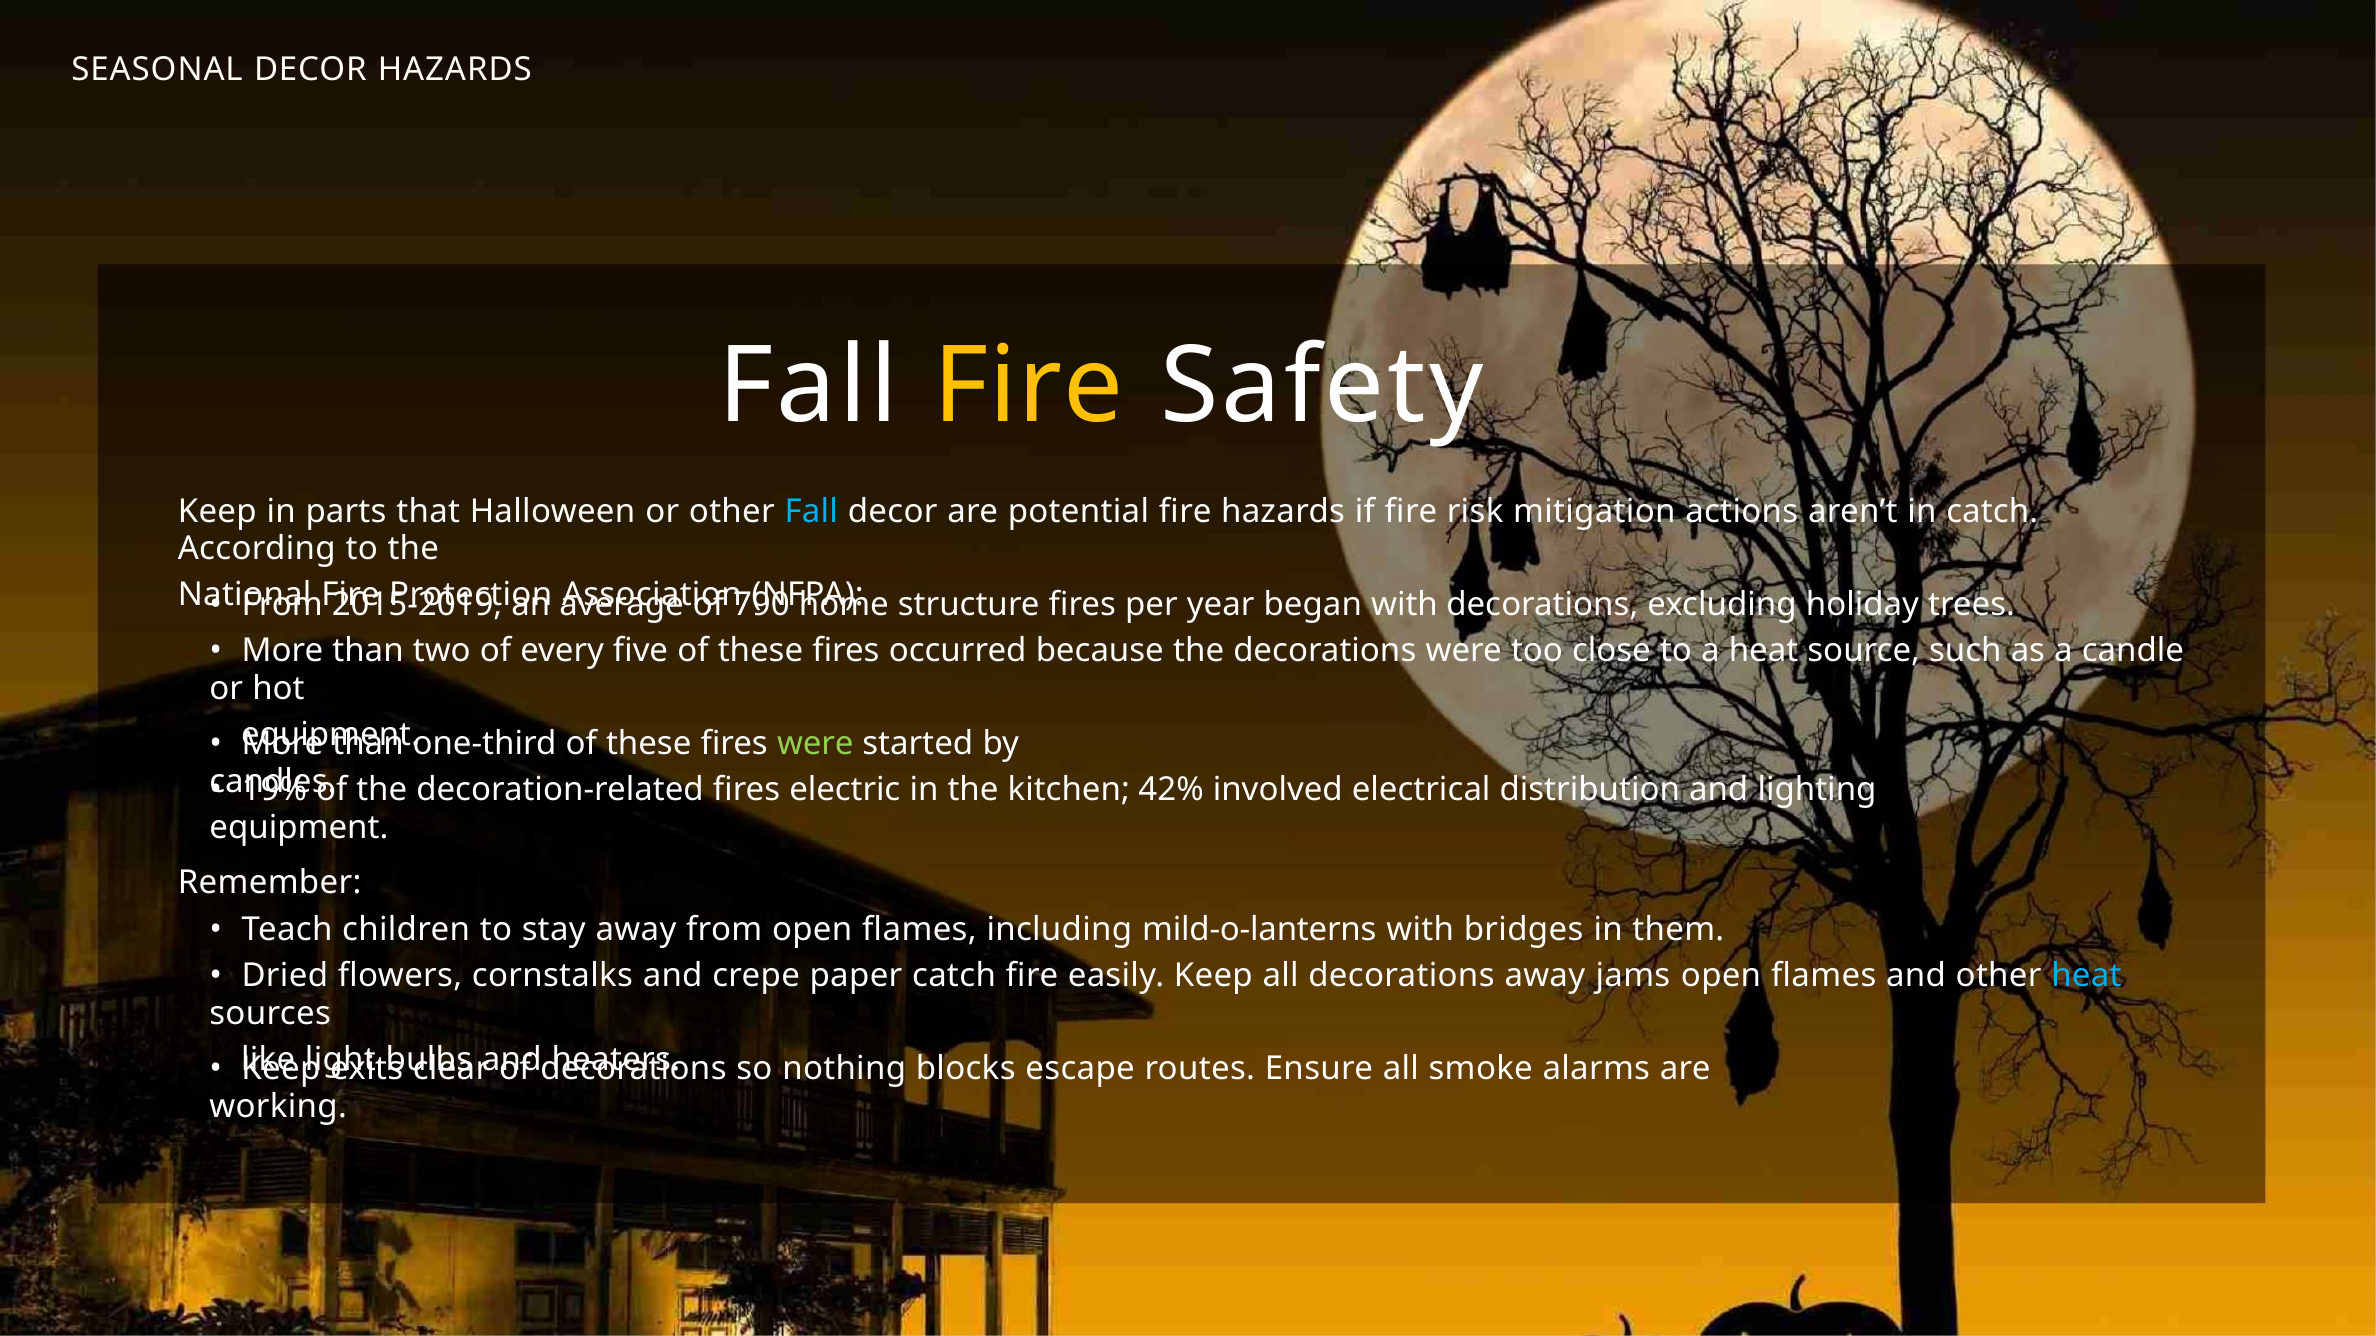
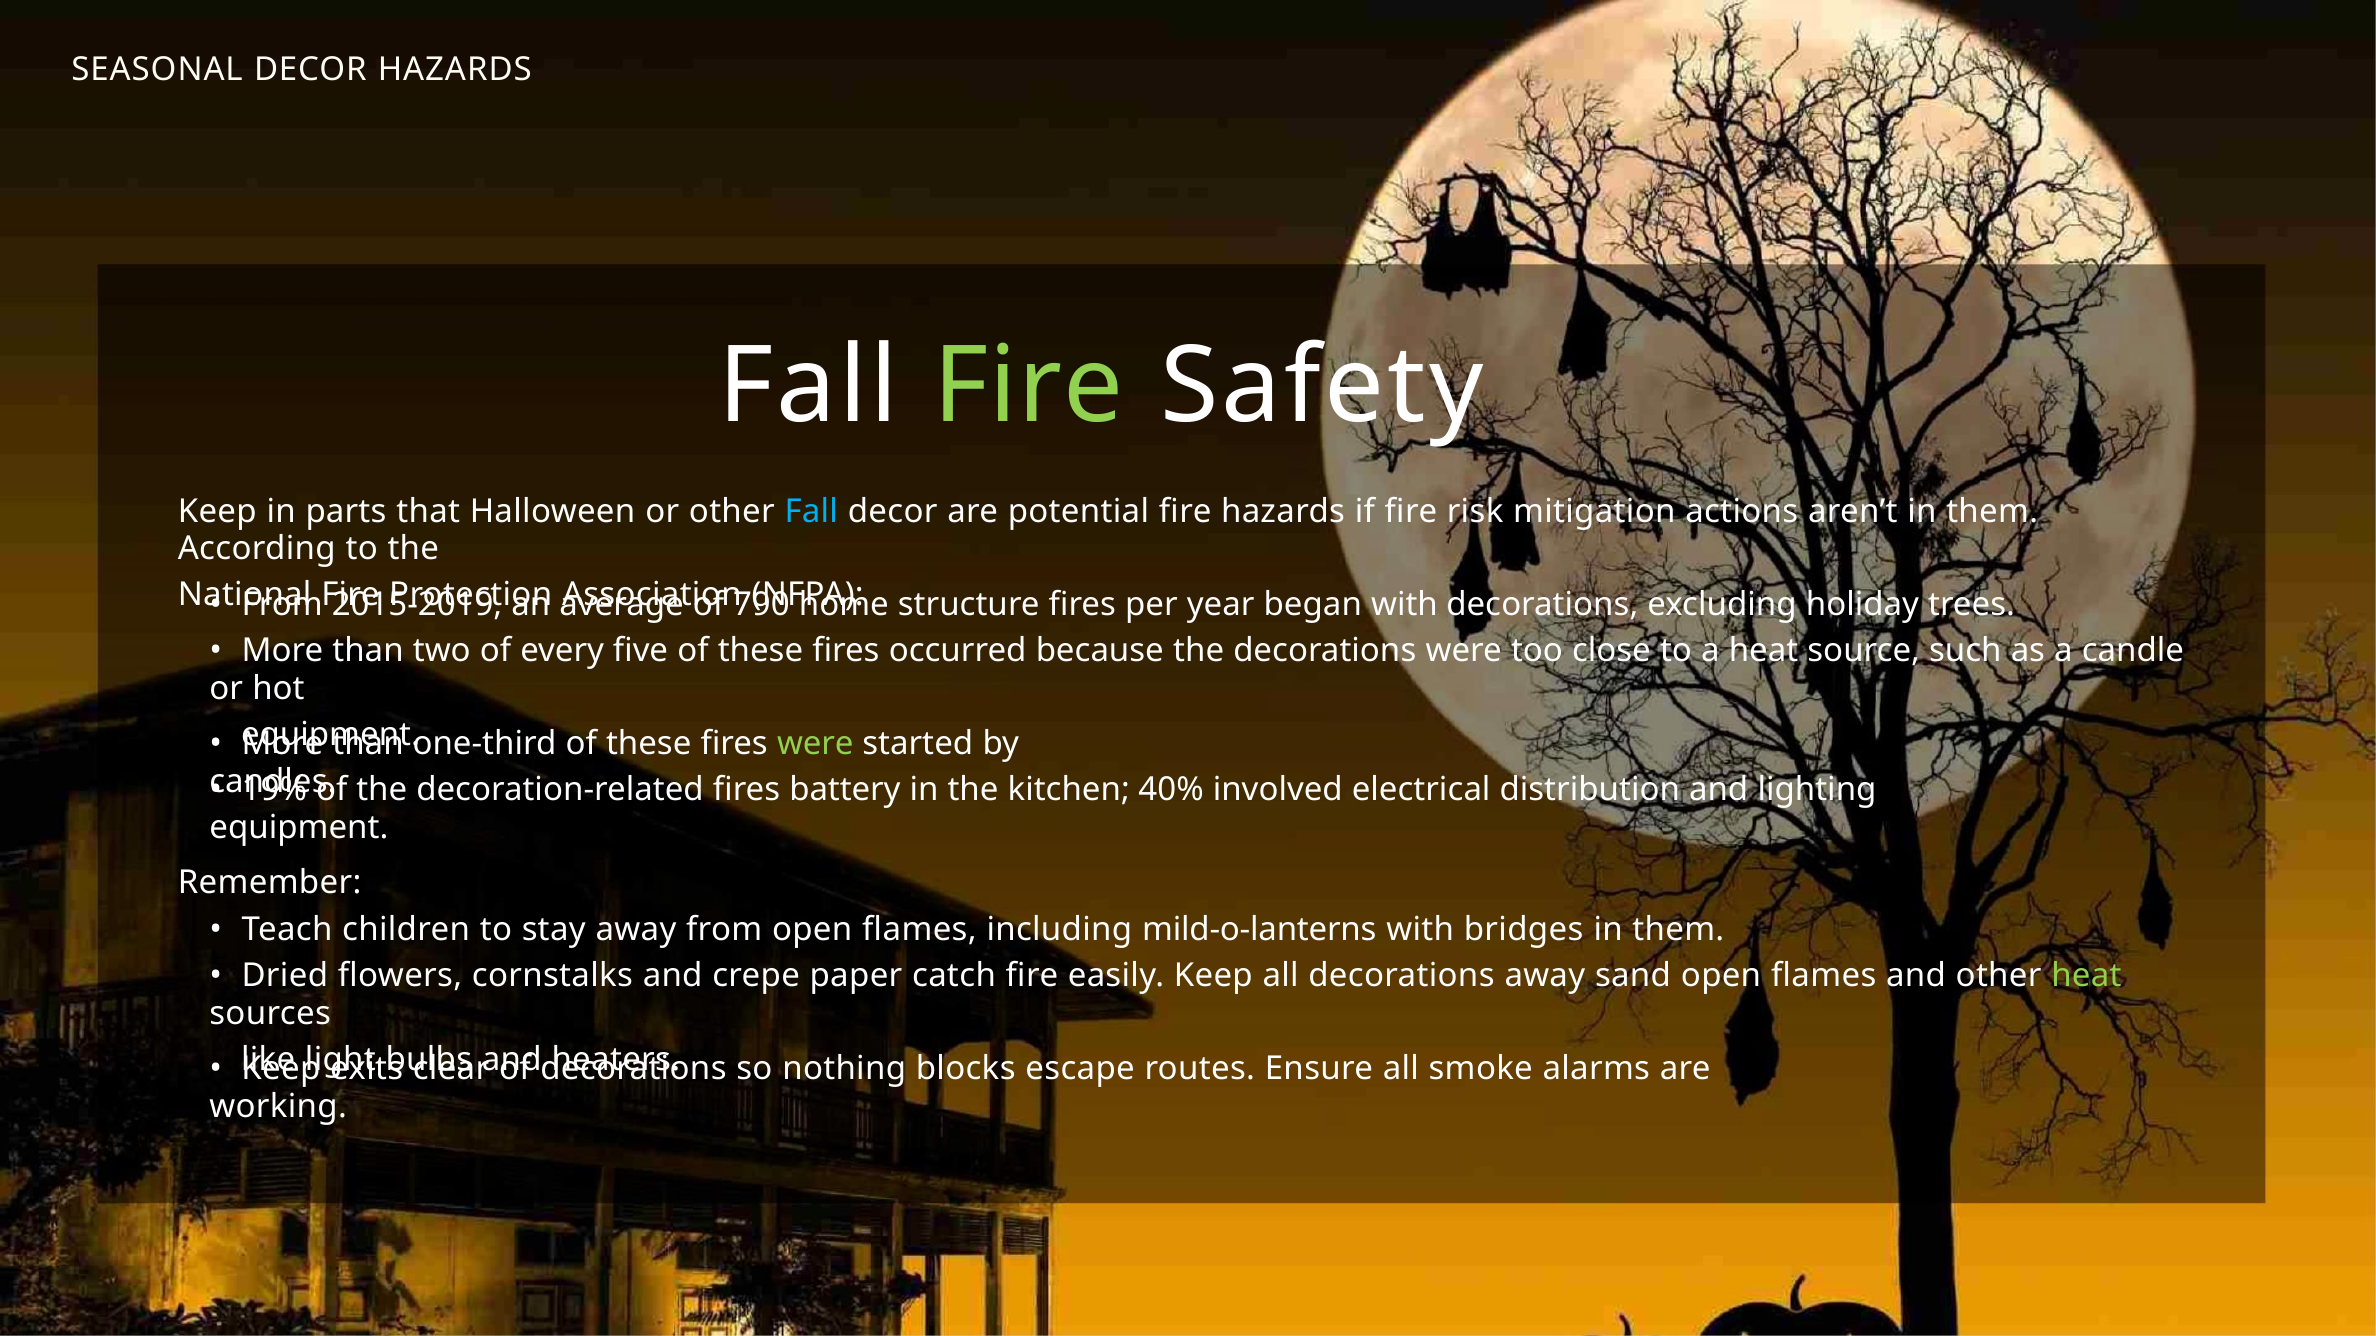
Fire colour: yellow -> light green (1029, 386)
aren’t in catch: catch -> them (1992, 512)
electric: electric -> battery (845, 790)
42%: 42% -> 40% (1171, 790)
jams: jams -> sand (1633, 976)
heat colour: light blue -> light green (2086, 976)
